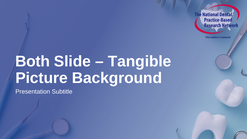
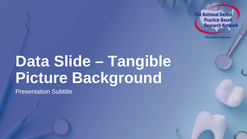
Both: Both -> Data (32, 61)
